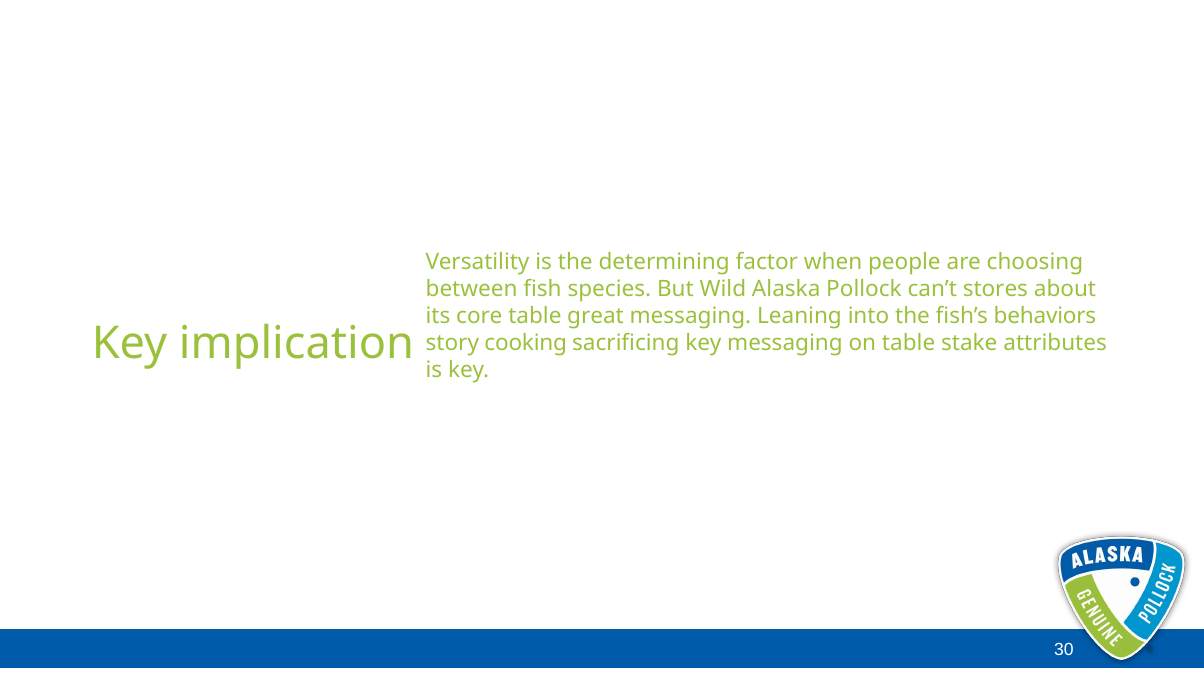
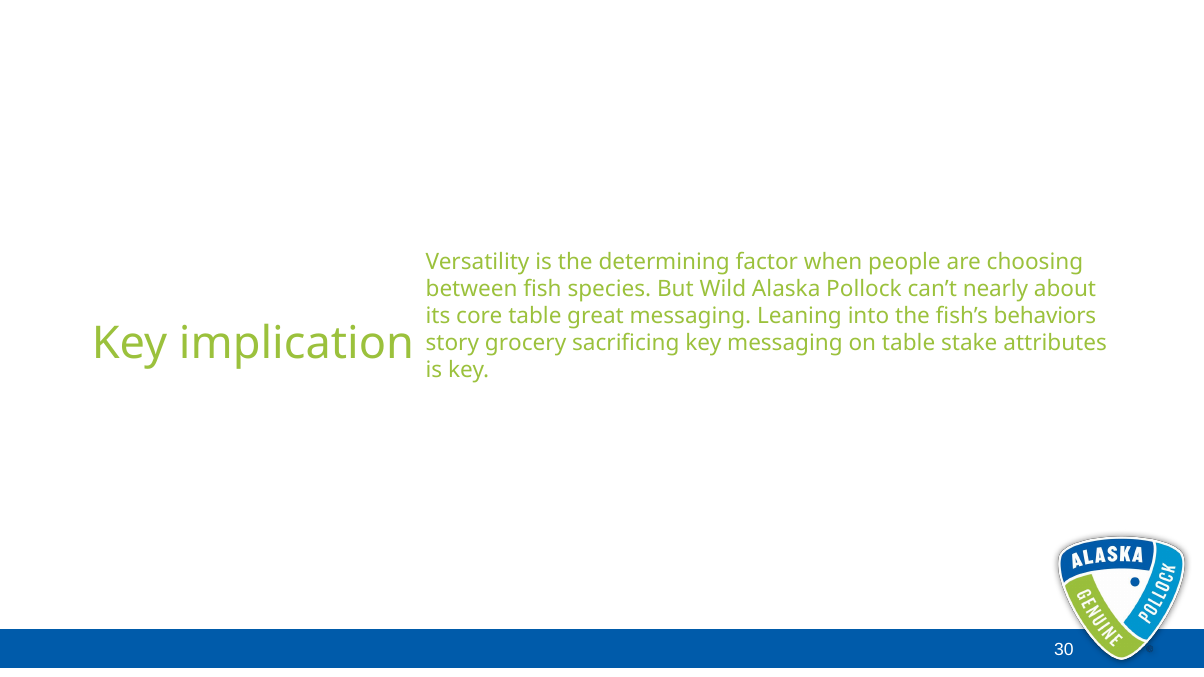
stores: stores -> nearly (995, 289)
cooking: cooking -> grocery (526, 343)
